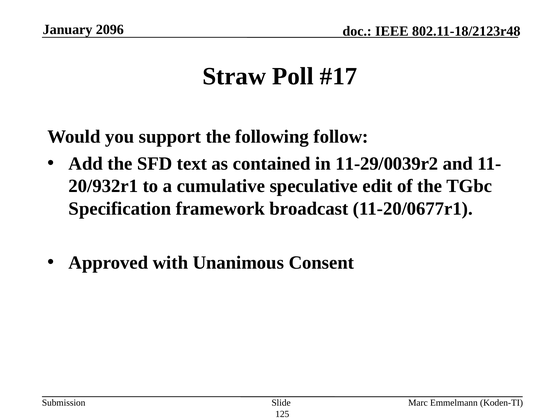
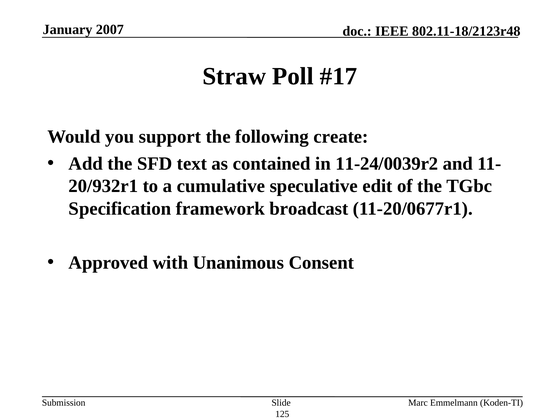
2096: 2096 -> 2007 (110, 30)
follow: follow -> create (341, 137)
11-29/0039r2: 11-29/0039r2 -> 11-24/0039r2 (387, 164)
